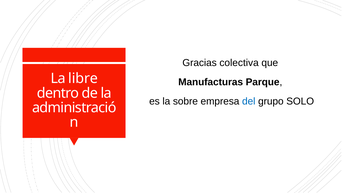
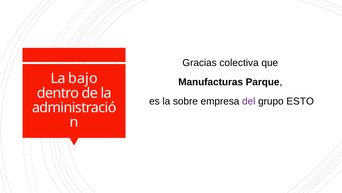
libre: libre -> bajo (83, 78)
del colour: blue -> purple (249, 101)
SOLO: SOLO -> ESTO (300, 101)
